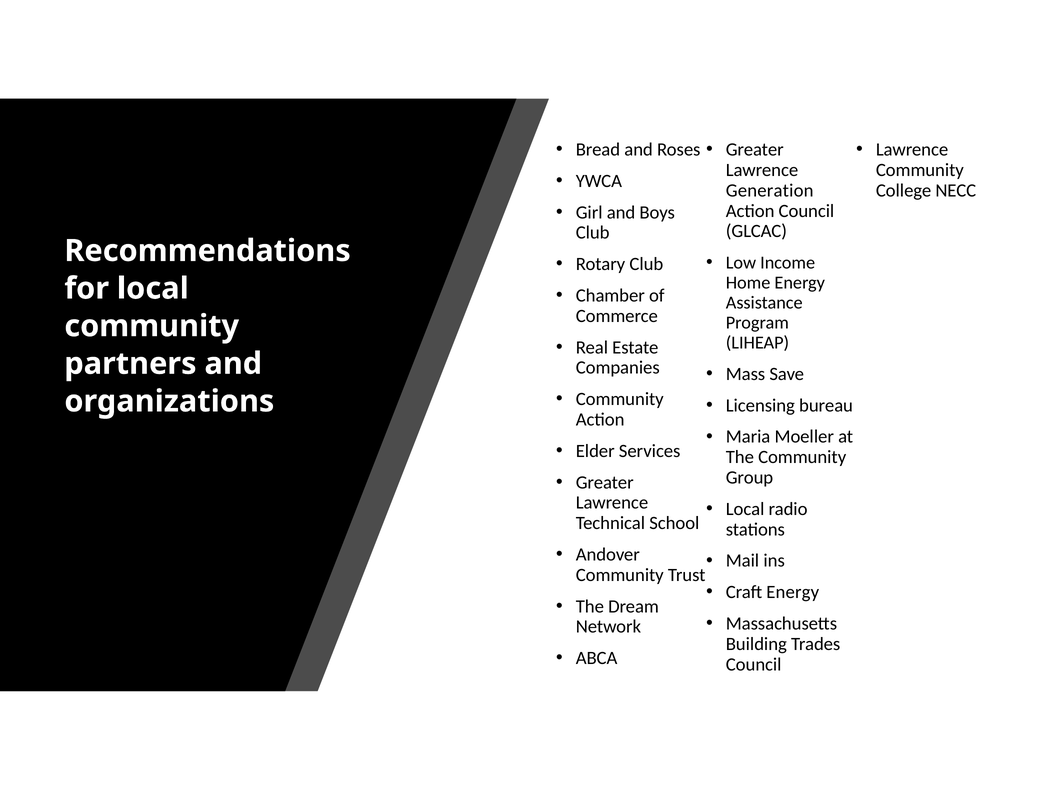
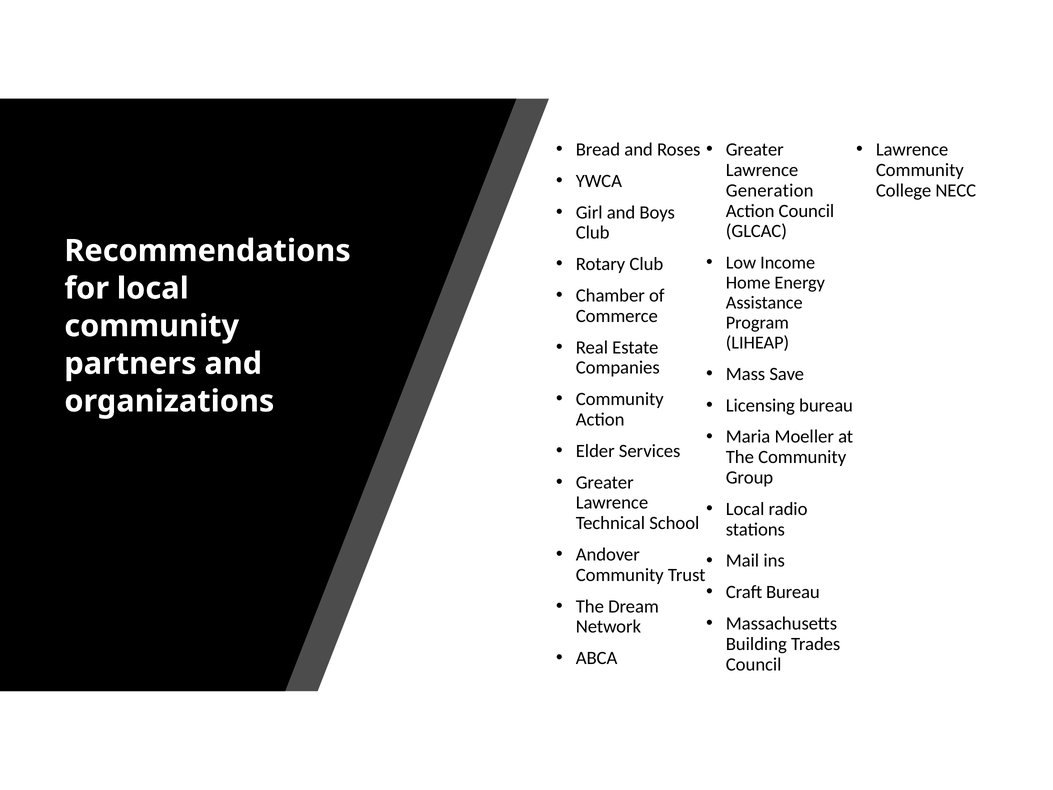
Craft Energy: Energy -> Bureau (793, 592)
